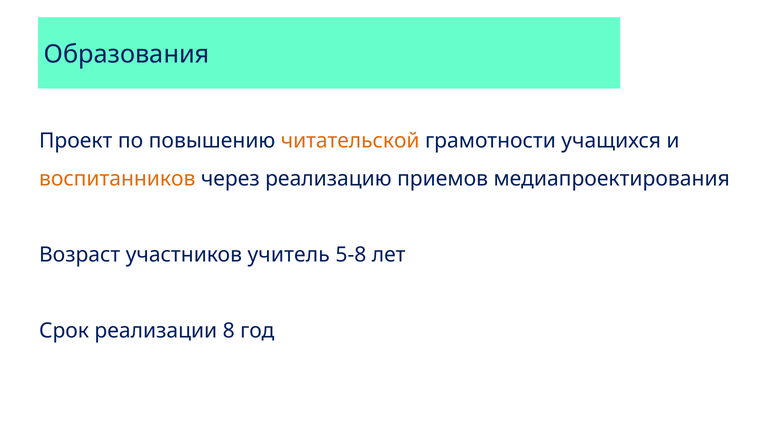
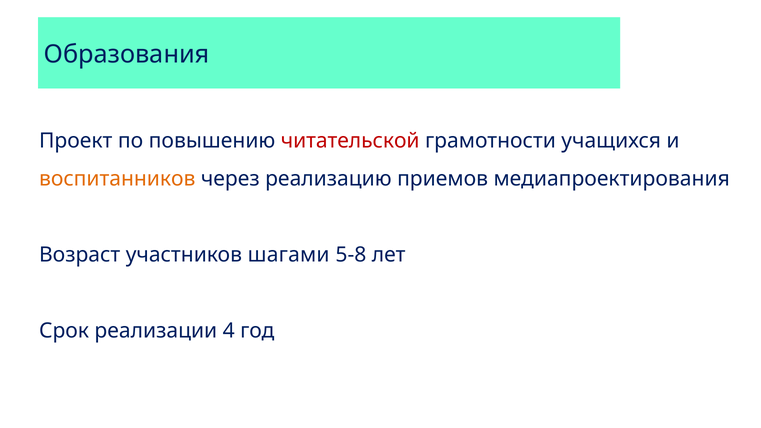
читательской colour: orange -> red (350, 141)
учитель: учитель -> шагами (289, 255)
8: 8 -> 4 (229, 331)
